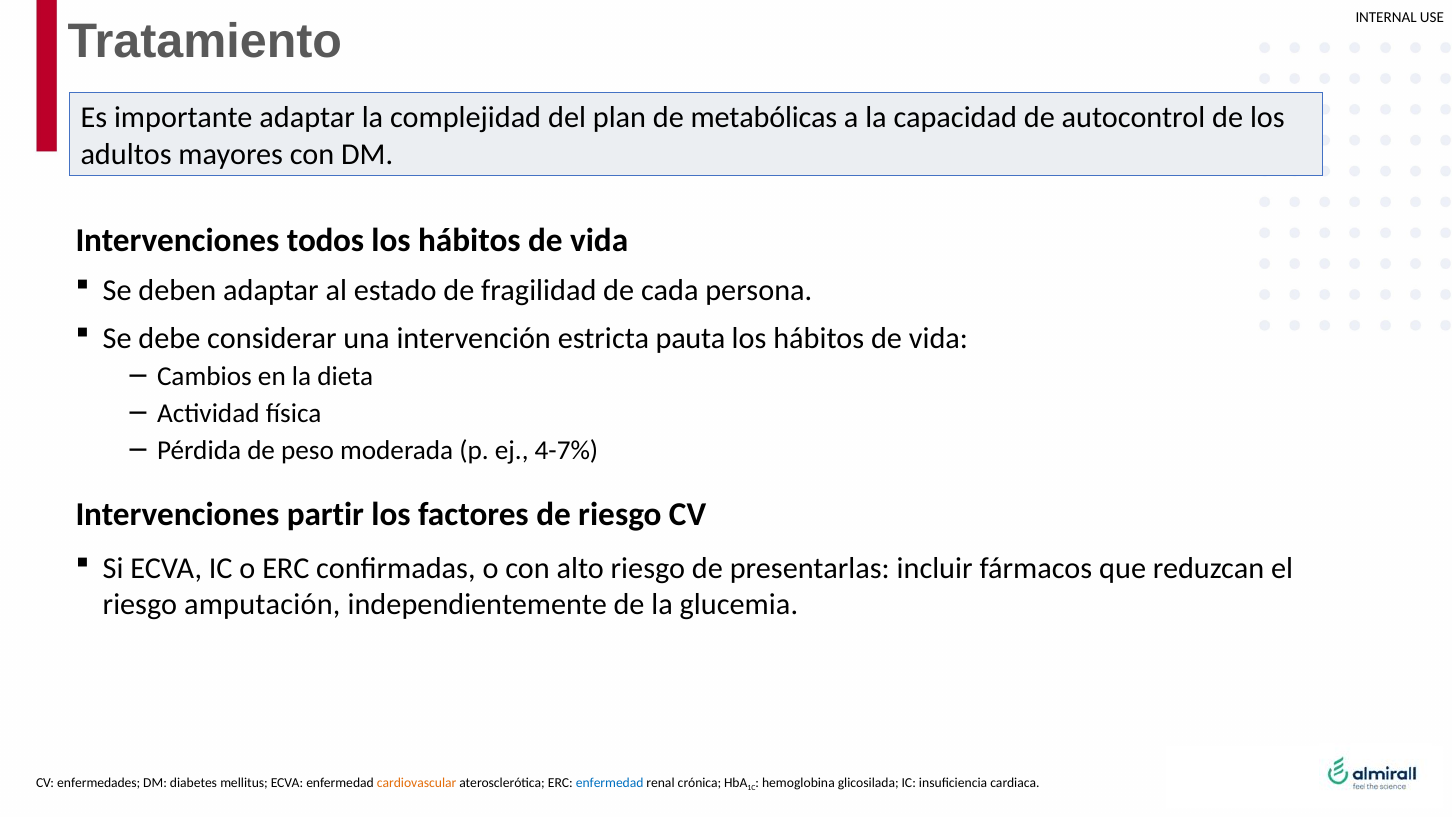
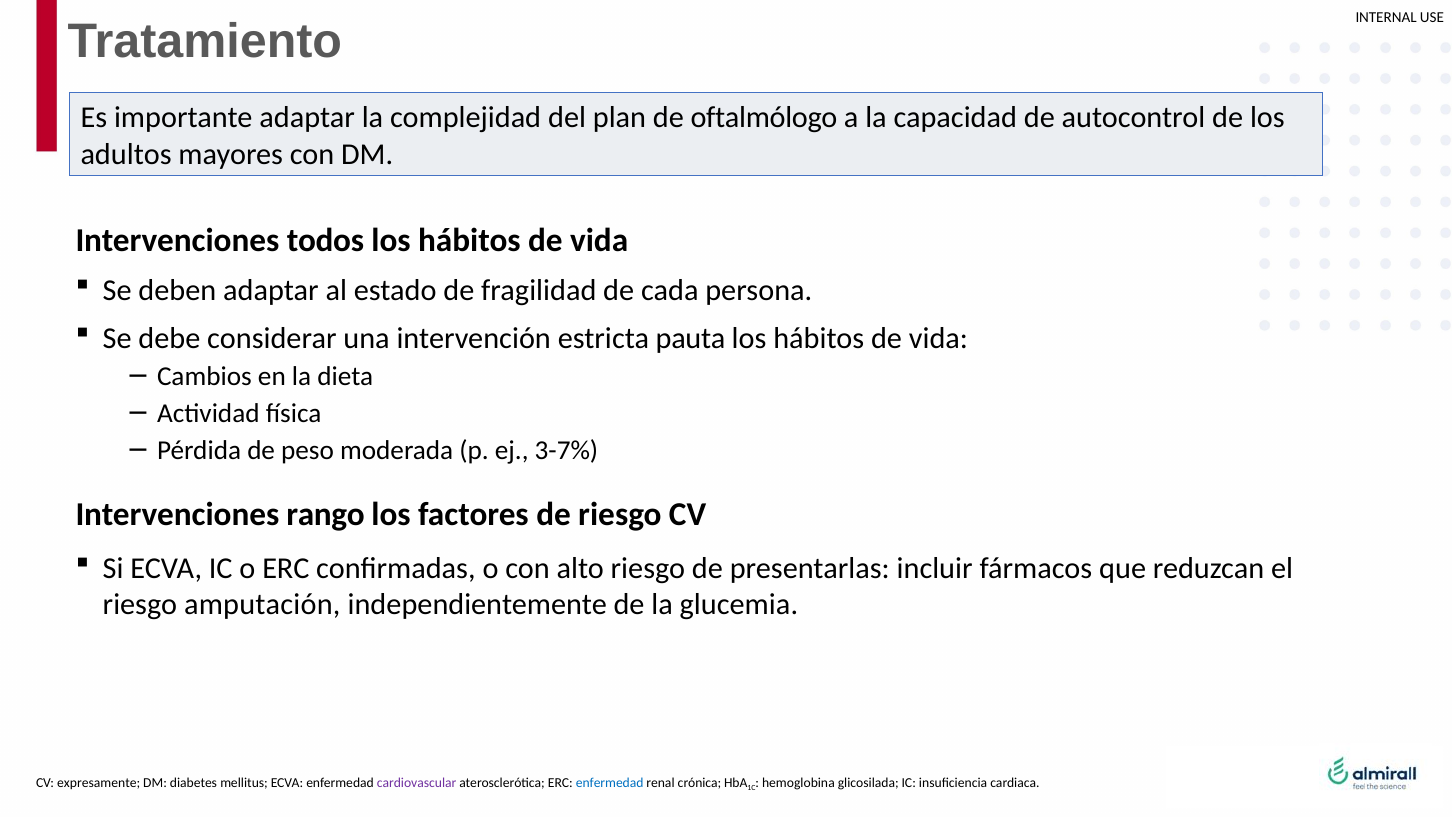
metabólicas: metabólicas -> oftalmólogo (764, 118)
4-7%: 4-7% -> 3-7% (566, 450)
partir: partir -> rango (325, 515)
enfermedades: enfermedades -> expresamente (99, 783)
cardiovascular colour: orange -> purple (417, 783)
